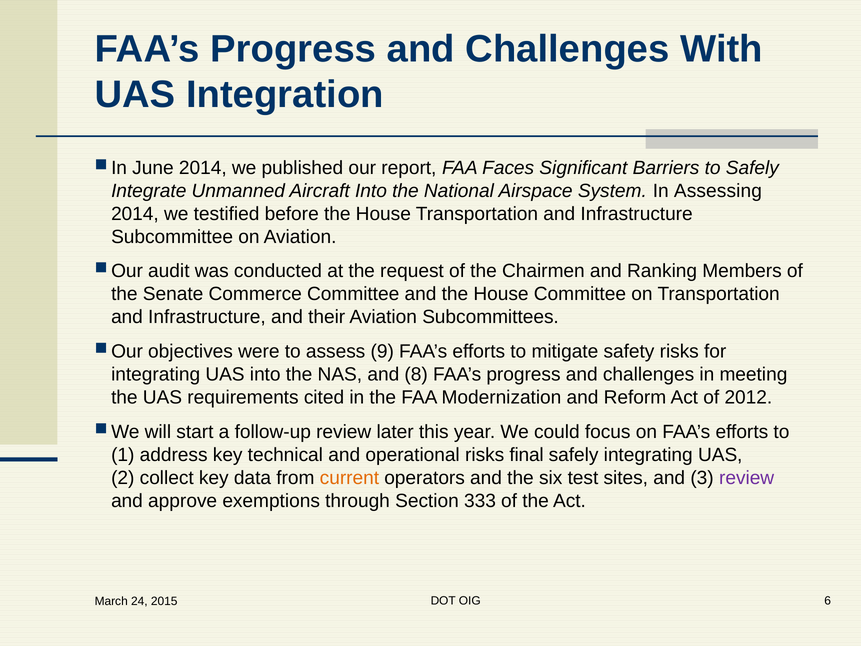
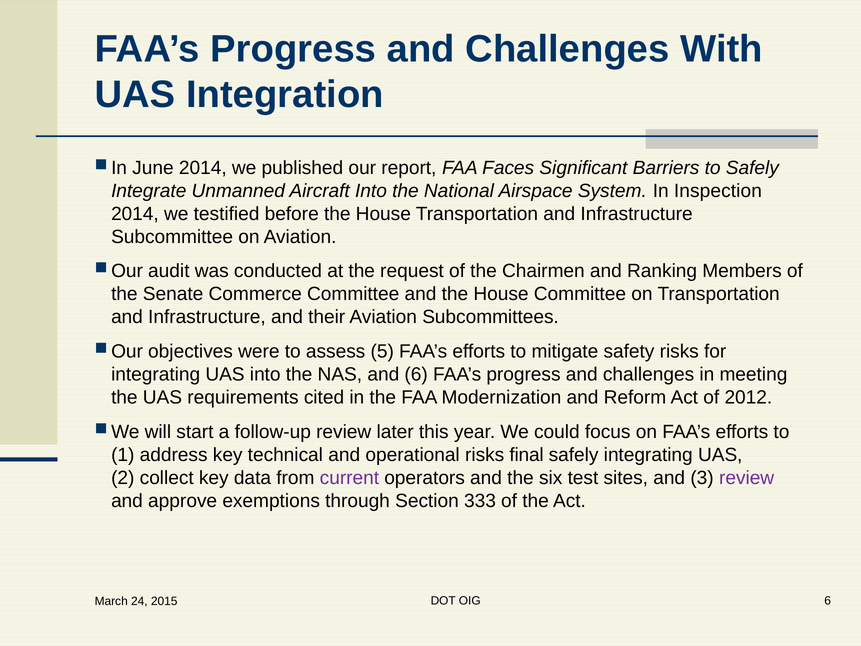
Assessing: Assessing -> Inspection (718, 191)
9: 9 -> 5 (382, 351)
and 8: 8 -> 6 (416, 374)
current colour: orange -> purple (349, 478)
